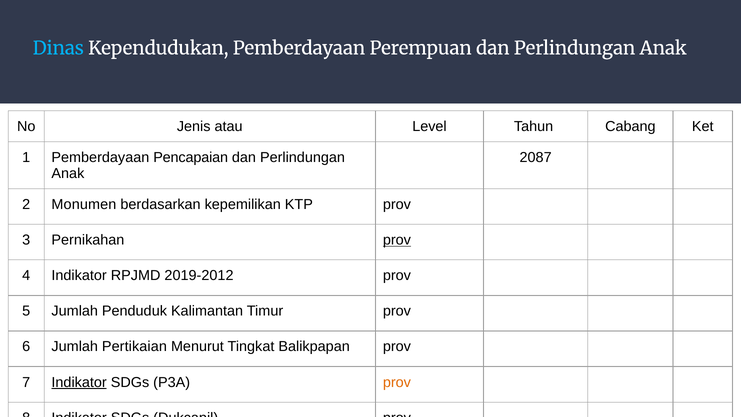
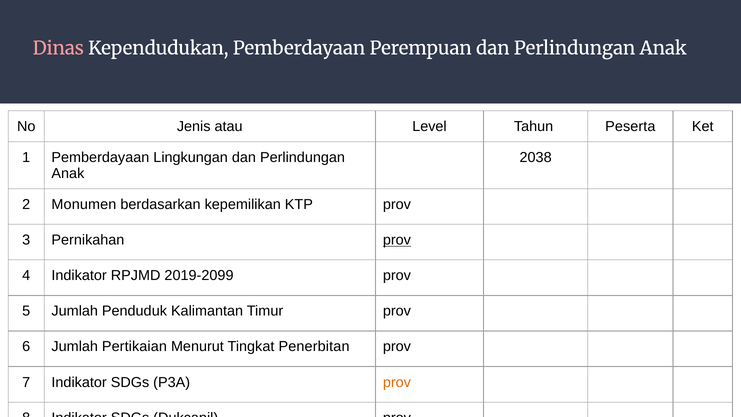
Dinas colour: light blue -> pink (58, 48)
Cabang: Cabang -> Peserta (630, 126)
Pencapaian: Pencapaian -> Lingkungan (191, 157)
2087: 2087 -> 2038 (536, 157)
2019-2012: 2019-2012 -> 2019-2099 (199, 276)
Balikpapan: Balikpapan -> Penerbitan (314, 347)
Indikator underline: present -> none (79, 382)
